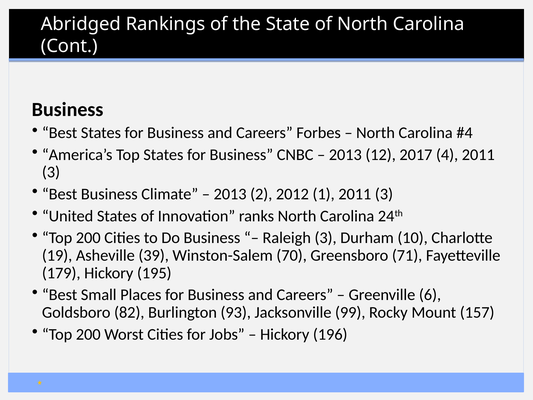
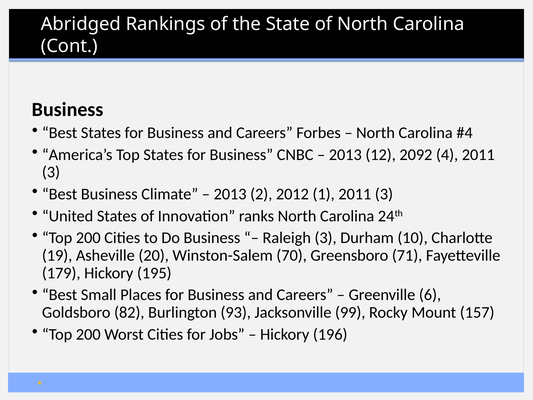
2017: 2017 -> 2092 (416, 155)
39: 39 -> 20 (154, 255)
